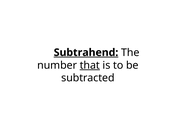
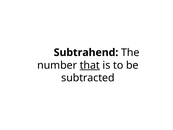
Subtrahend underline: present -> none (86, 52)
